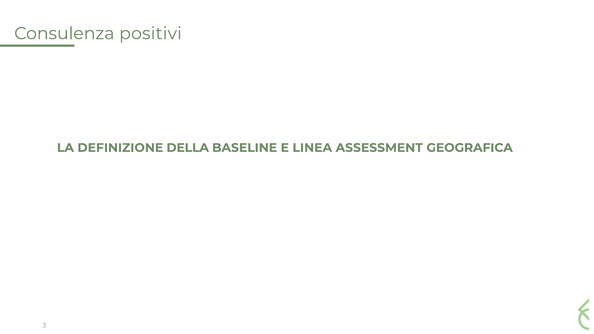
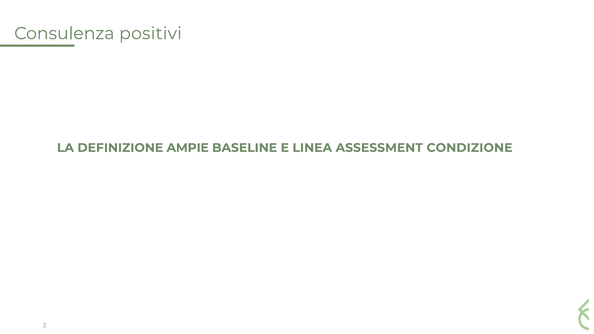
DELLA: DELLA -> AMPIE (188, 148)
GEOGRAFICA: GEOGRAFICA -> CONDIZIONE (470, 148)
